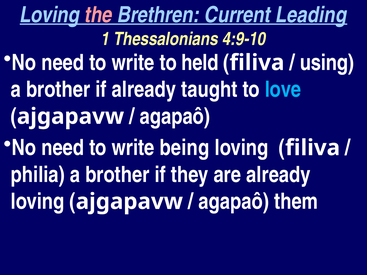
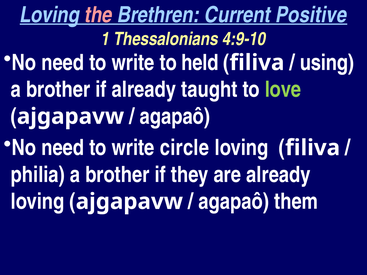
Leading: Leading -> Positive (311, 15)
love colour: light blue -> light green (283, 90)
being: being -> circle (184, 148)
